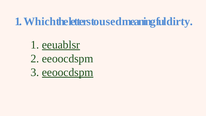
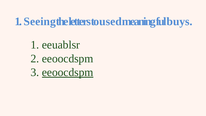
Which: Which -> Seeing (40, 21)
dirty: dirty -> buys (180, 21)
eeuablsr underline: present -> none (61, 45)
